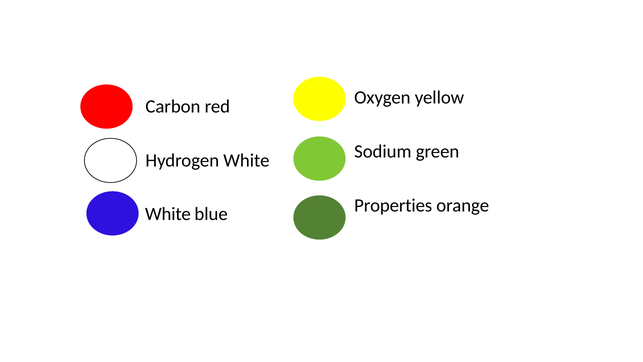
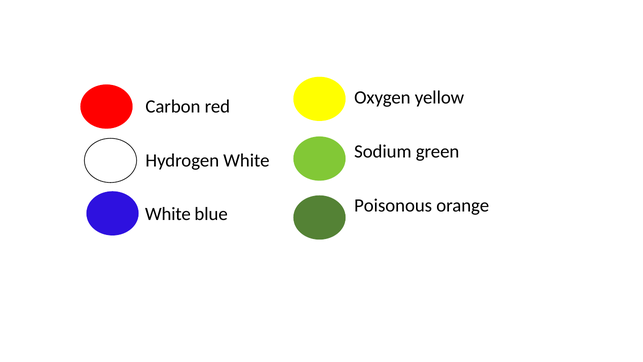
Properties: Properties -> Poisonous (393, 205)
